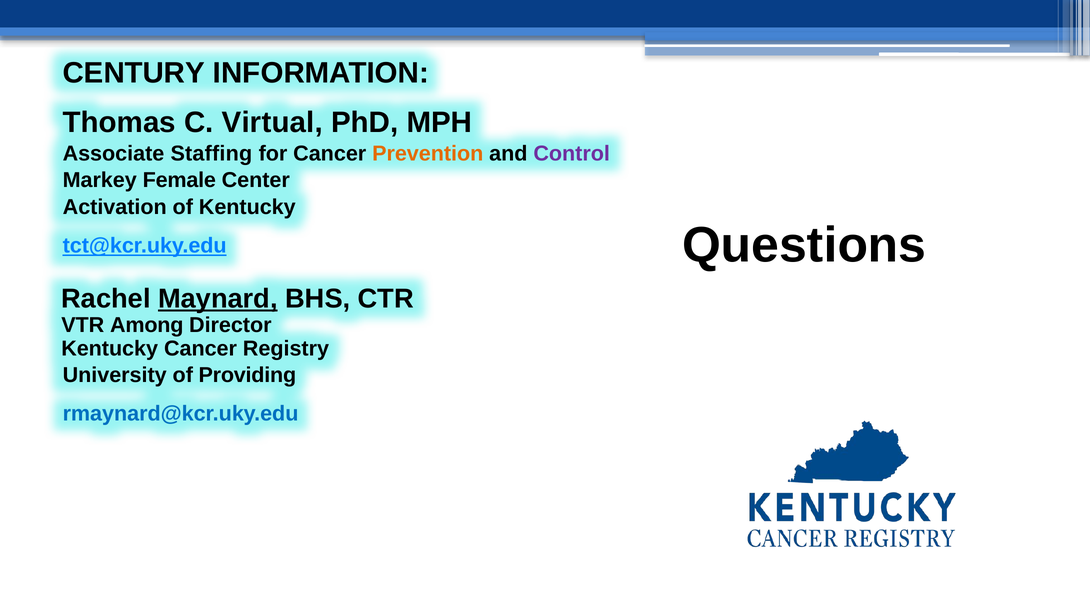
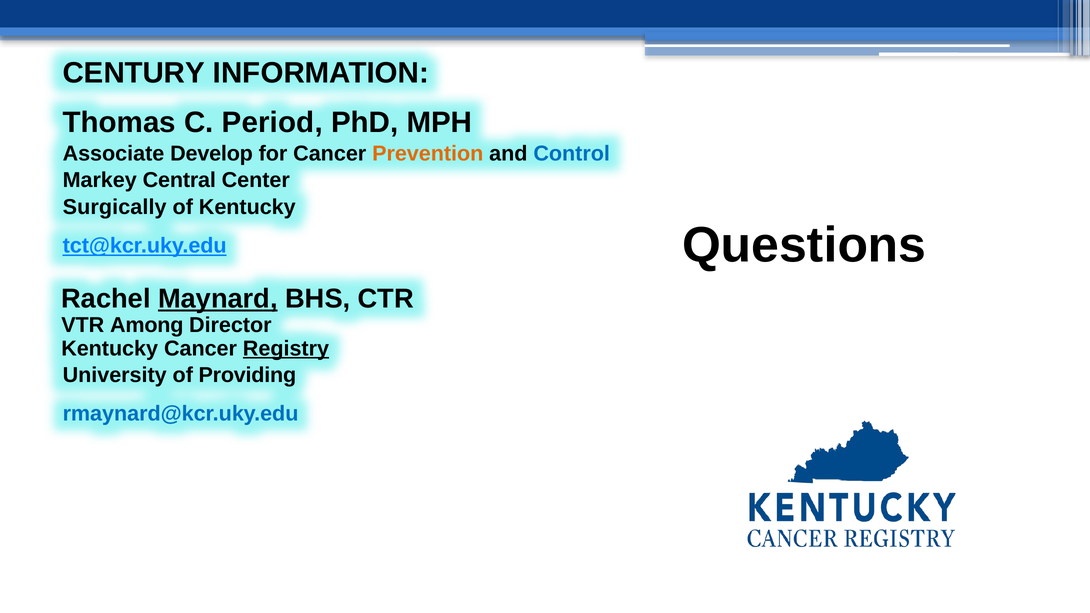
Virtual: Virtual -> Period (272, 123)
Staffing: Staffing -> Develop (212, 154)
Control colour: purple -> blue (572, 154)
Female: Female -> Central (179, 180)
Activation: Activation -> Surgically (115, 207)
Registry underline: none -> present (286, 348)
